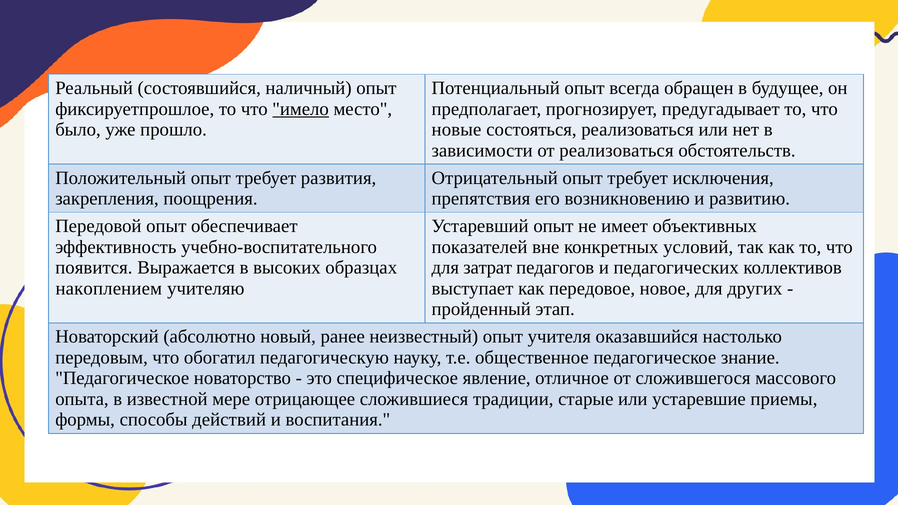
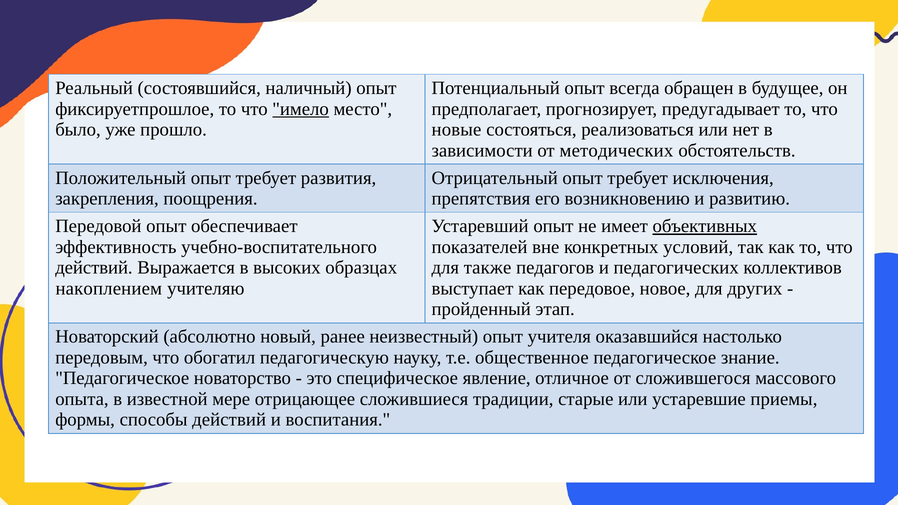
от реализоваться: реализоваться -> методических (616, 150)
объективных underline: none -> present (705, 226)
появится: появится -> действий (94, 268)
затрат: затрат -> также (488, 268)
